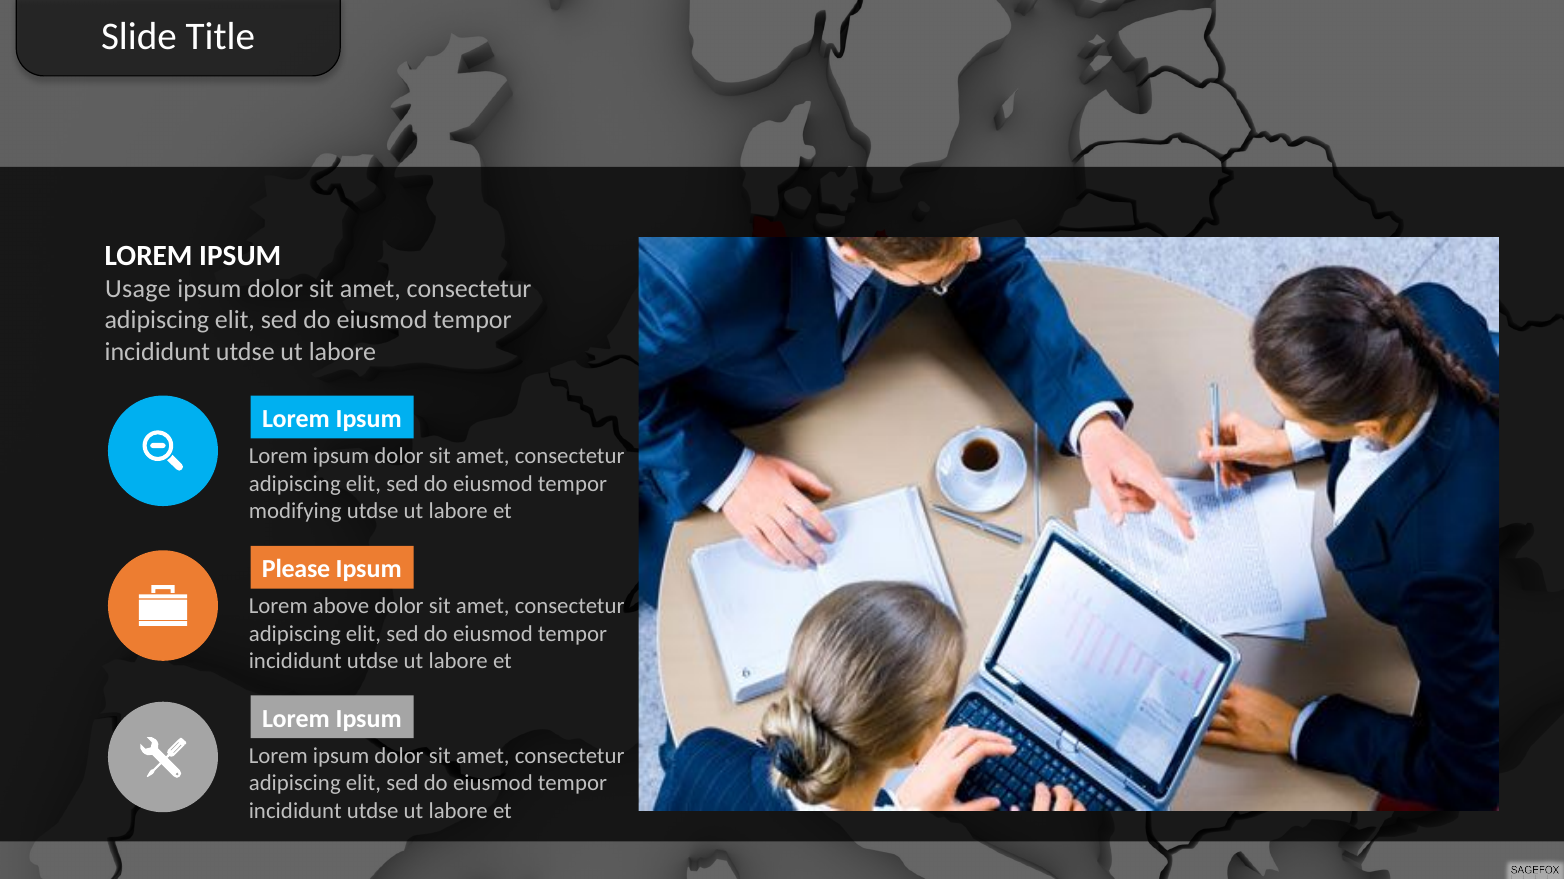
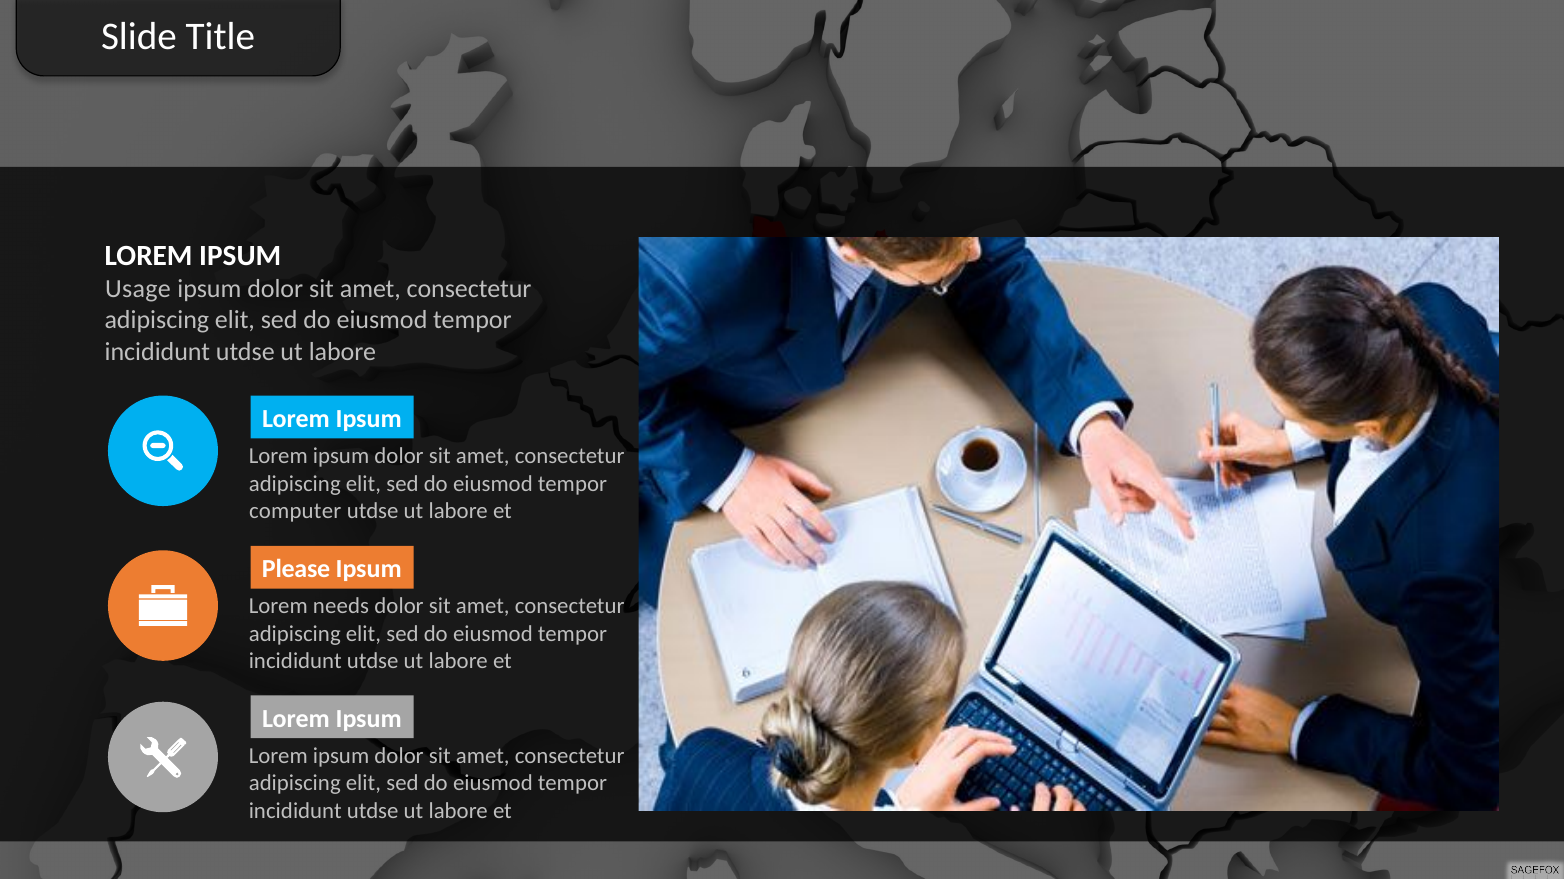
modifying: modifying -> computer (295, 511)
above: above -> needs (341, 607)
